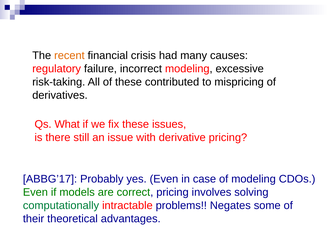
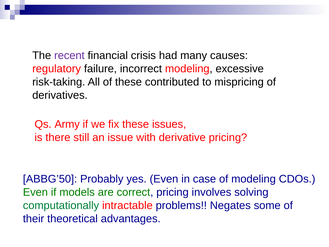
recent colour: orange -> purple (69, 56)
What: What -> Army (67, 124)
ABBG’17: ABBG’17 -> ABBG’50 (50, 179)
